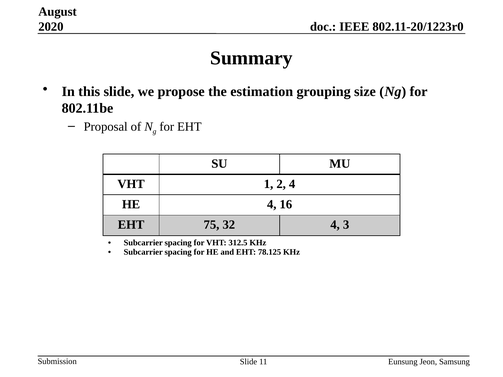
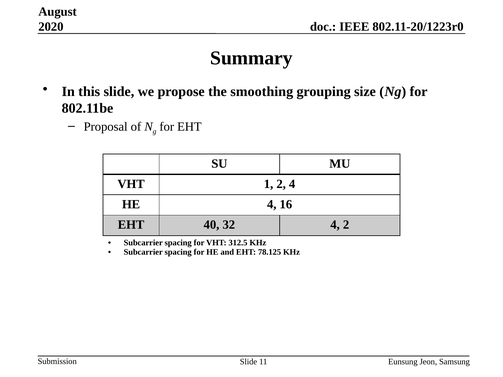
estimation: estimation -> smoothing (262, 92)
75: 75 -> 40 (212, 225)
4 3: 3 -> 2 (346, 225)
